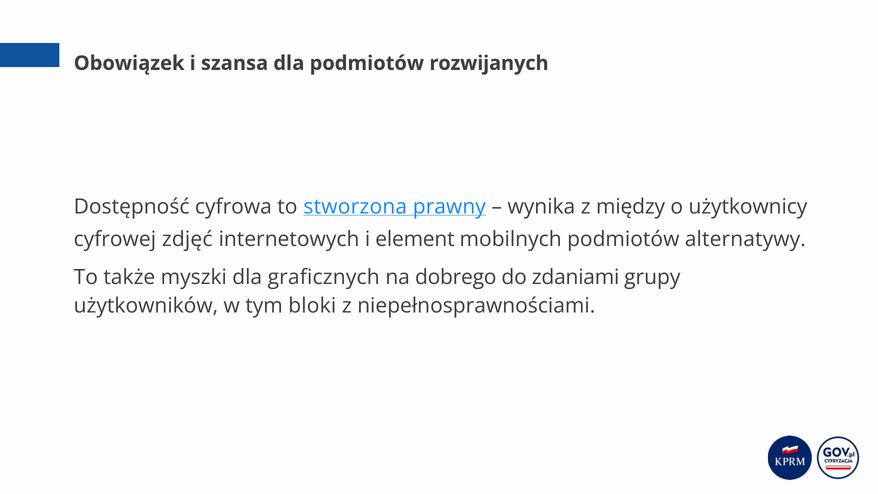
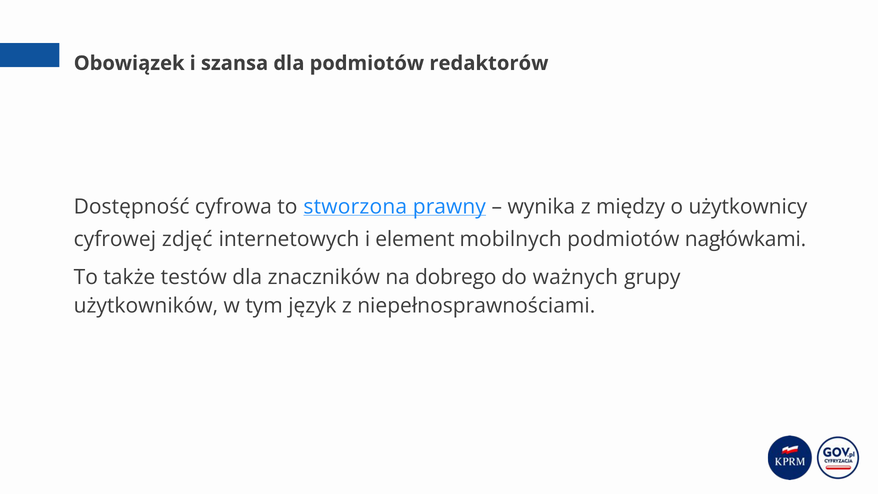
rozwijanych: rozwijanych -> redaktorów (489, 63)
alternatywy: alternatywy -> nagłówkami (745, 239)
myszki: myszki -> testów (194, 277)
graficznych: graficznych -> znaczników (324, 277)
zdaniami: zdaniami -> ważnych (575, 277)
bloki: bloki -> język (312, 306)
